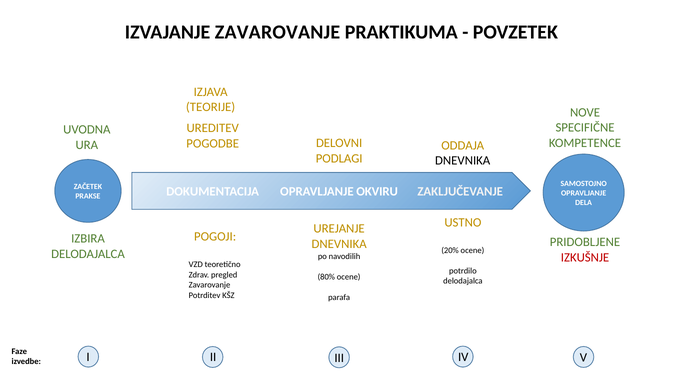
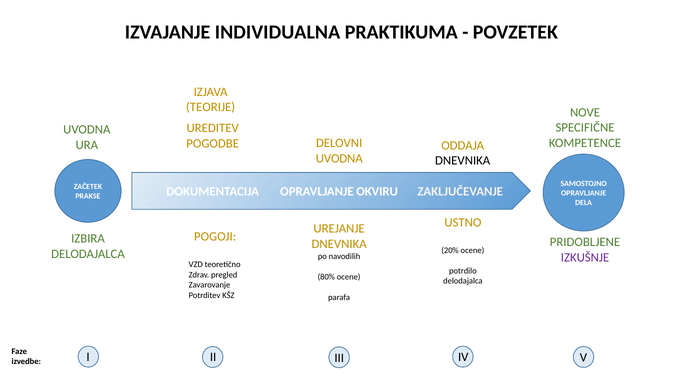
IZVAJANJE ZAVAROVANJE: ZAVAROVANJE -> INDIVIDUALNA (278, 32)
PODLAGI: PODLAGI -> UVODNA (339, 159)
IZKUŠNJE colour: red -> purple (585, 258)
